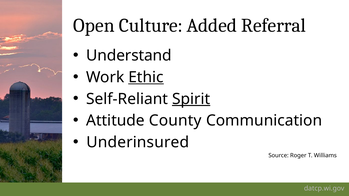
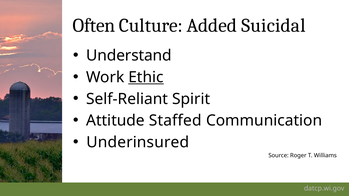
Open: Open -> Often (94, 26)
Referral: Referral -> Suicidal (273, 26)
Spirit underline: present -> none (191, 99)
County: County -> Staffed (175, 121)
